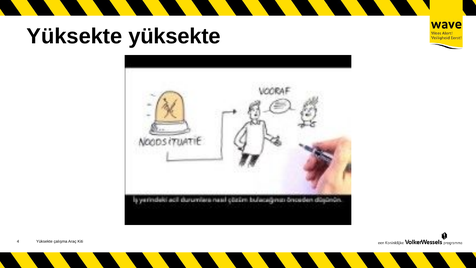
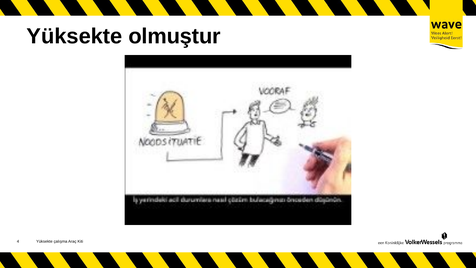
Yüksekte yüksekte: yüksekte -> olmuştur (175, 36)
